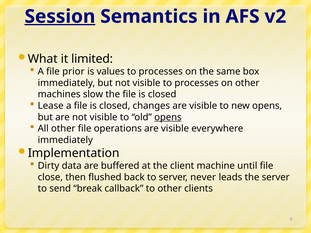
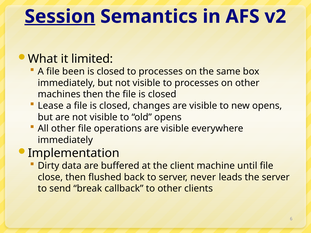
prior: prior -> been (73, 72)
values: values -> closed (111, 72)
machines slow: slow -> then (93, 94)
opens underline: present -> none (168, 117)
